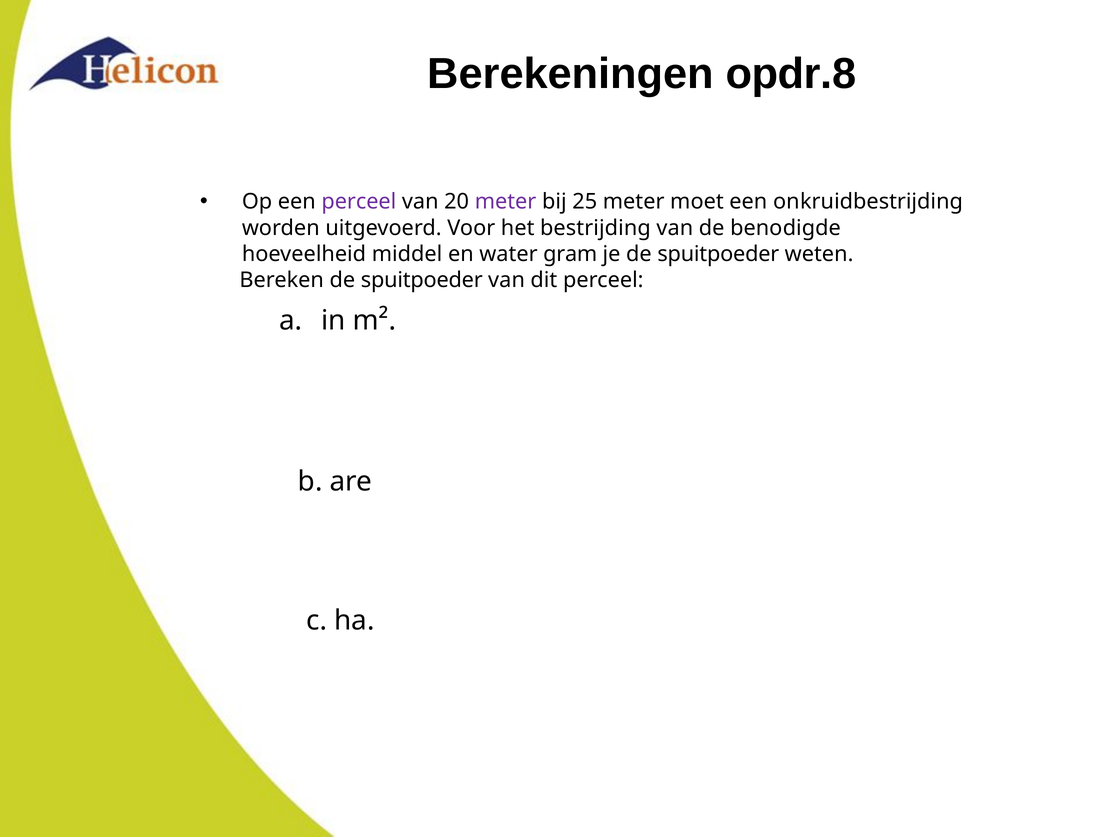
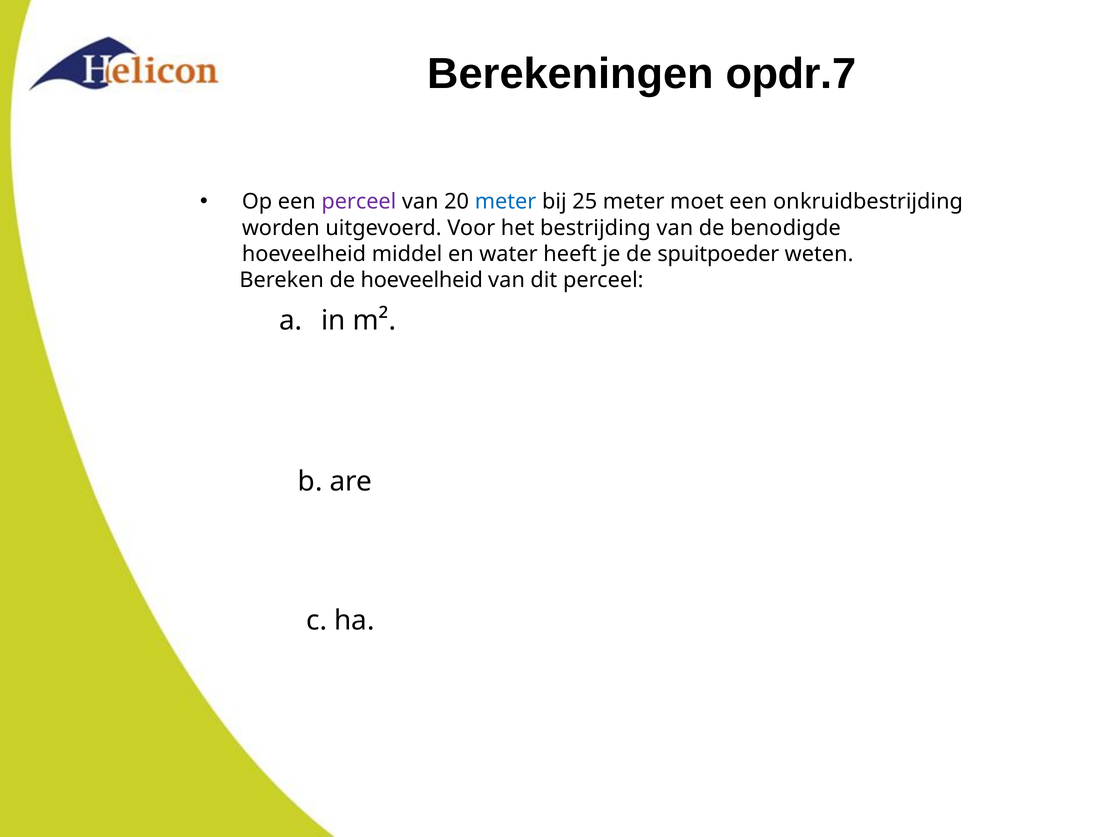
opdr.8: opdr.8 -> opdr.7 (791, 74)
meter colour: purple -> blue (506, 202)
gram: gram -> heeft (570, 254)
Bereken de spuitpoeder: spuitpoeder -> hoeveelheid (422, 280)
